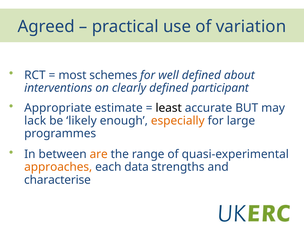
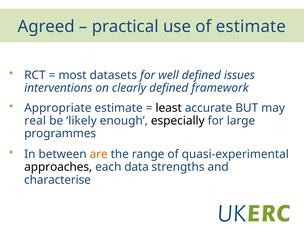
variation: variation -> estimate (251, 27)
schemes: schemes -> datasets (113, 75)
about: about -> issues (239, 75)
participant: participant -> framework (220, 88)
lack: lack -> real (35, 121)
especially colour: orange -> black (178, 121)
approaches colour: orange -> black (58, 167)
